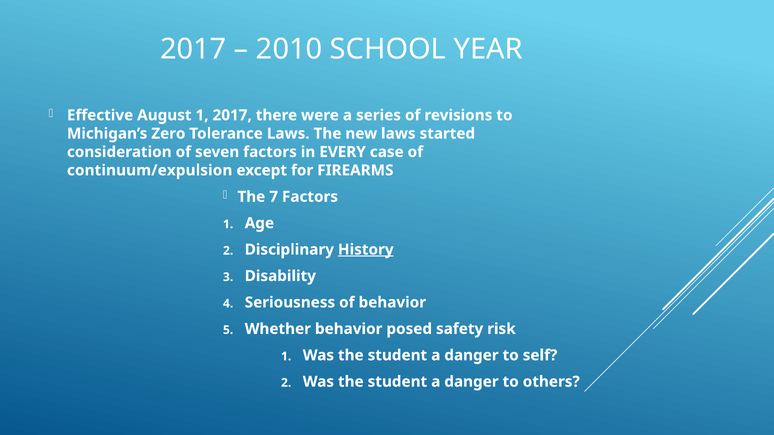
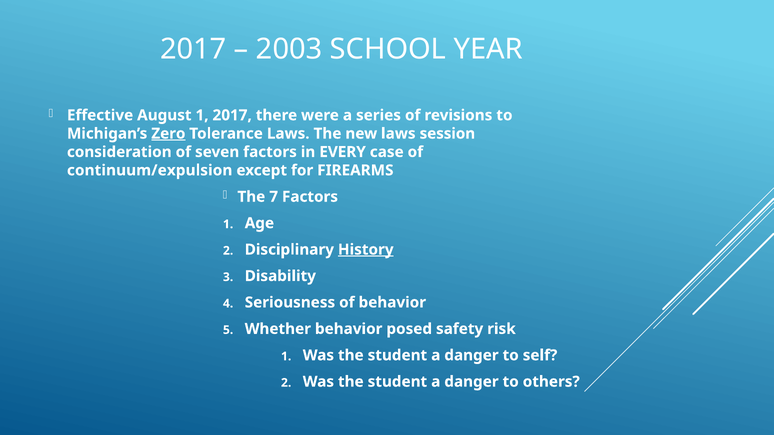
2010: 2010 -> 2003 (289, 49)
Zero underline: none -> present (168, 134)
started: started -> session (447, 134)
